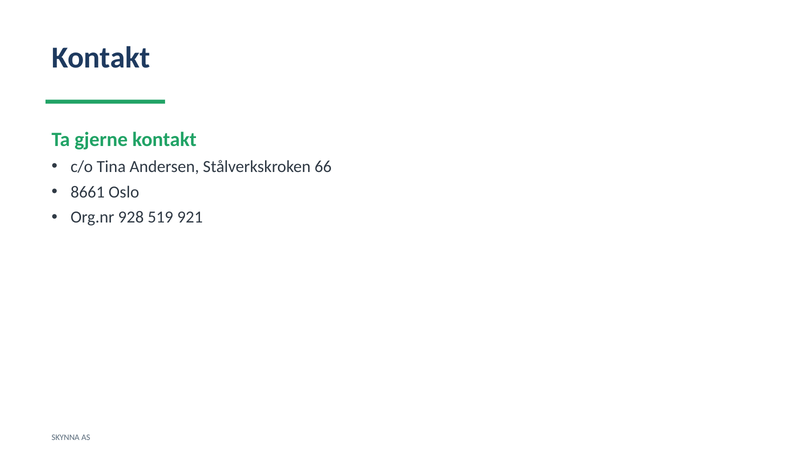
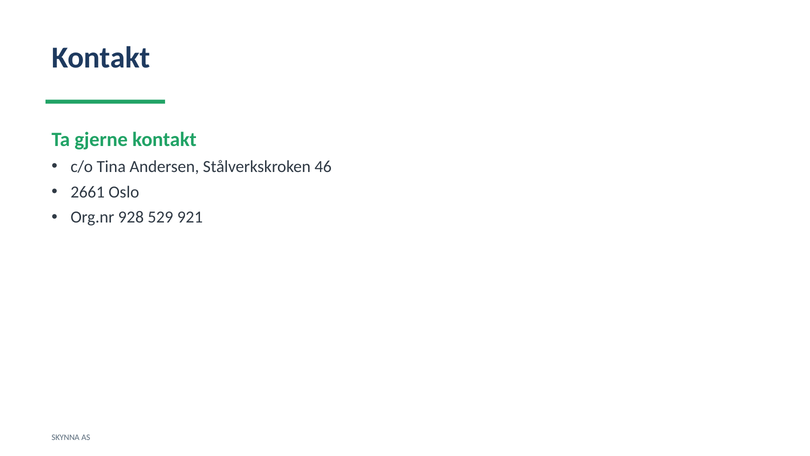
66: 66 -> 46 (323, 167)
8661: 8661 -> 2661 (88, 192)
519: 519 -> 529 (160, 217)
